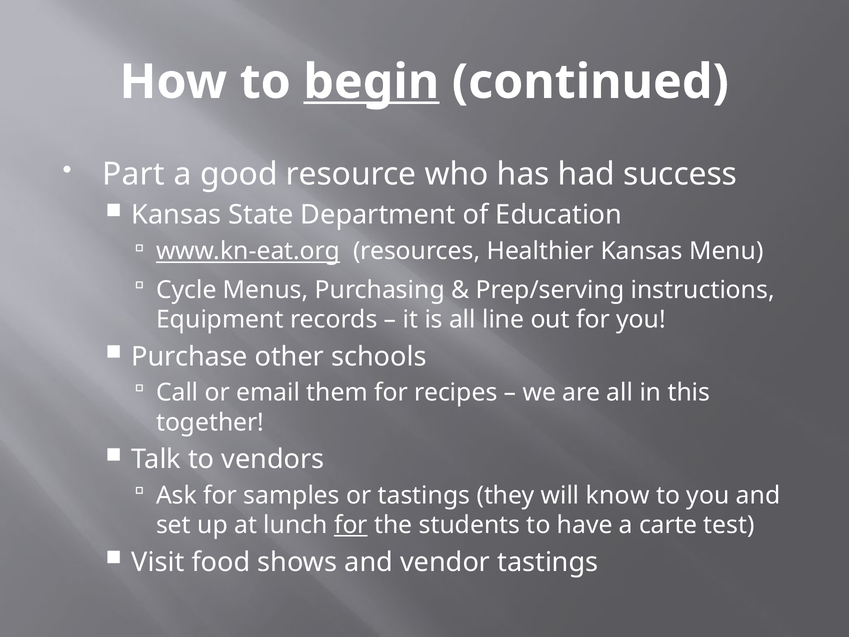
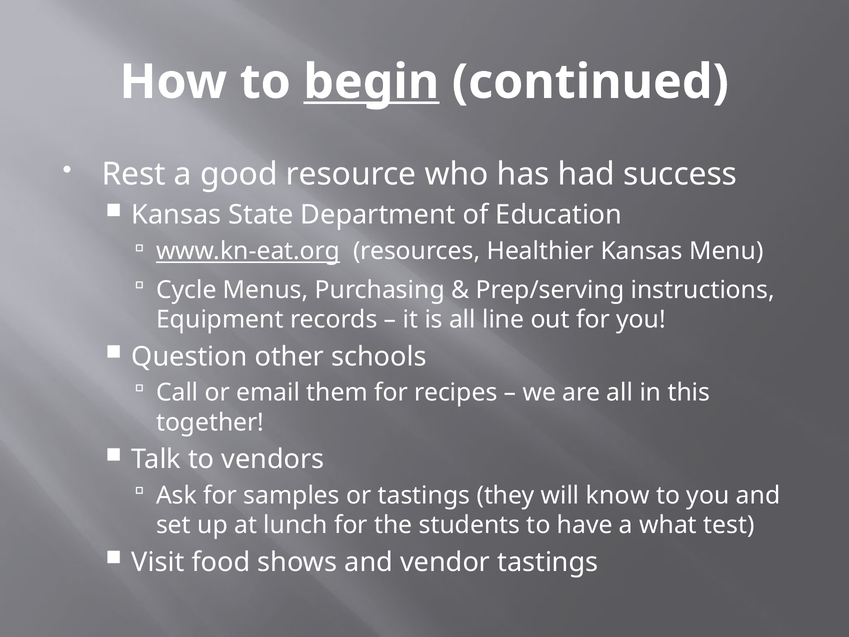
Part: Part -> Rest (134, 174)
Purchase: Purchase -> Question (190, 356)
for underline: present -> none (351, 525)
carte: carte -> what (668, 525)
